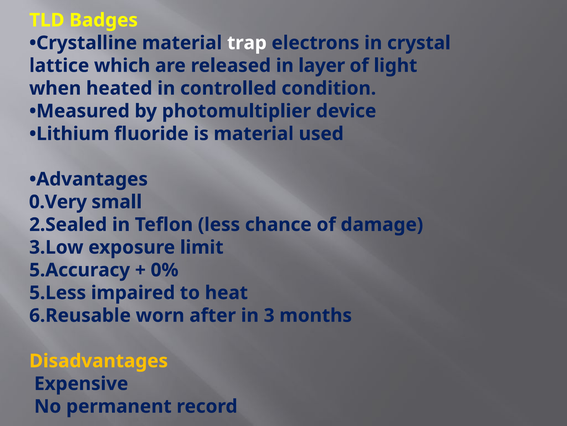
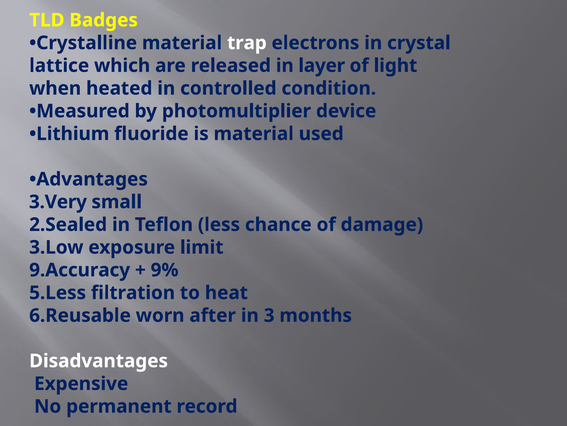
0.Very: 0.Very -> 3.Very (58, 202)
5.Accuracy: 5.Accuracy -> 9.Accuracy (80, 270)
0%: 0% -> 9% (165, 270)
impaired: impaired -> filtration (133, 292)
Disadvantages colour: yellow -> white (99, 360)
